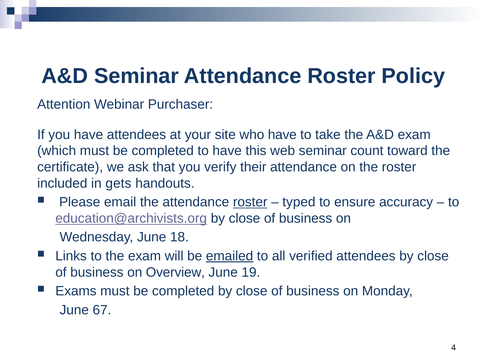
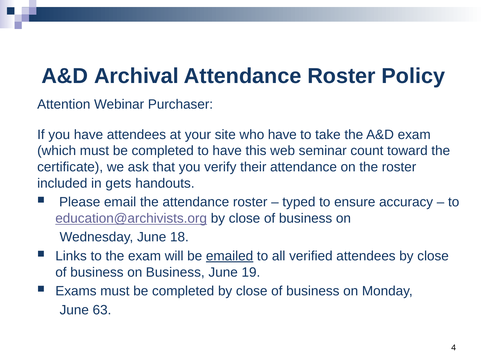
A&D Seminar: Seminar -> Archival (136, 76)
roster underline: present -> none (250, 202)
on Overview: Overview -> Business (175, 272)
67: 67 -> 63 (102, 310)
